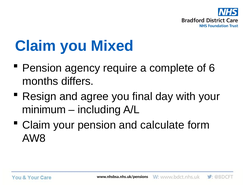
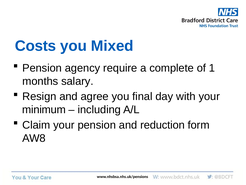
Claim: Claim -> Costs (36, 46)
6: 6 -> 1 (212, 68)
differs: differs -> salary (77, 81)
calculate: calculate -> reduction (162, 125)
